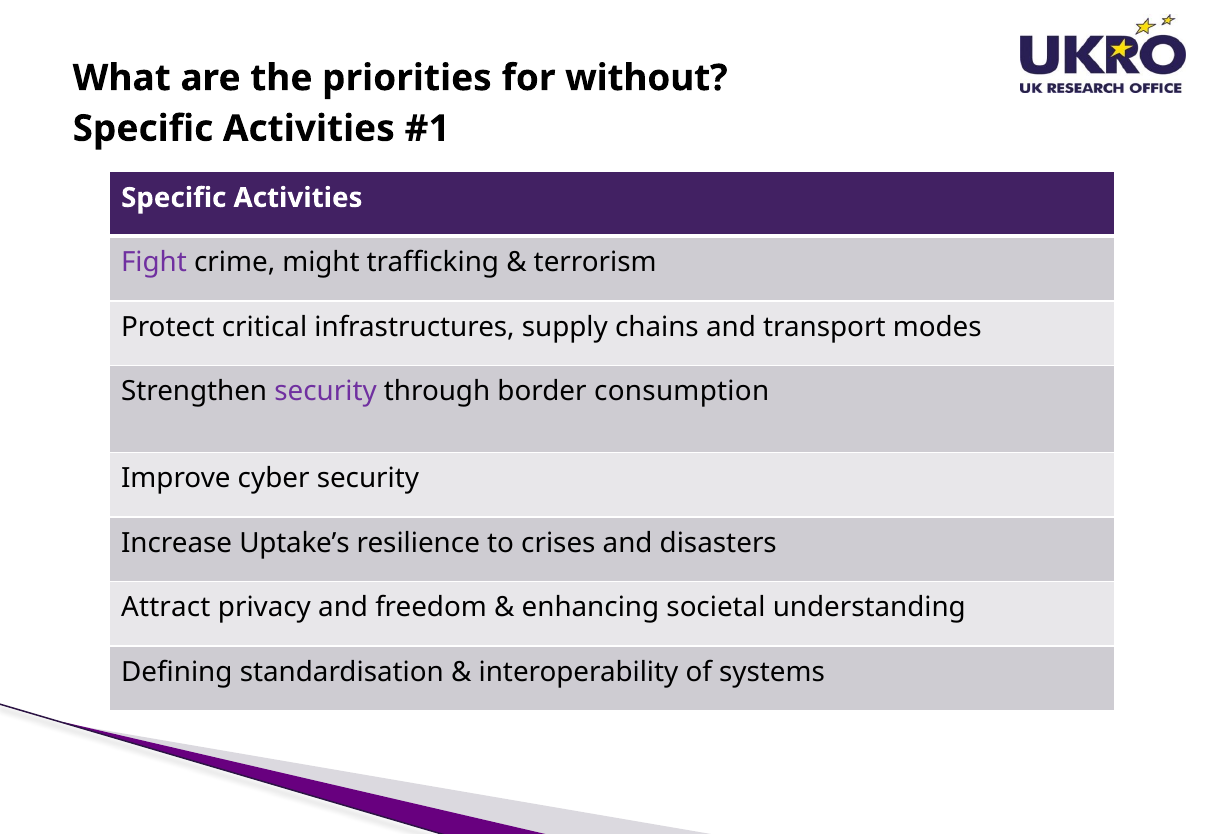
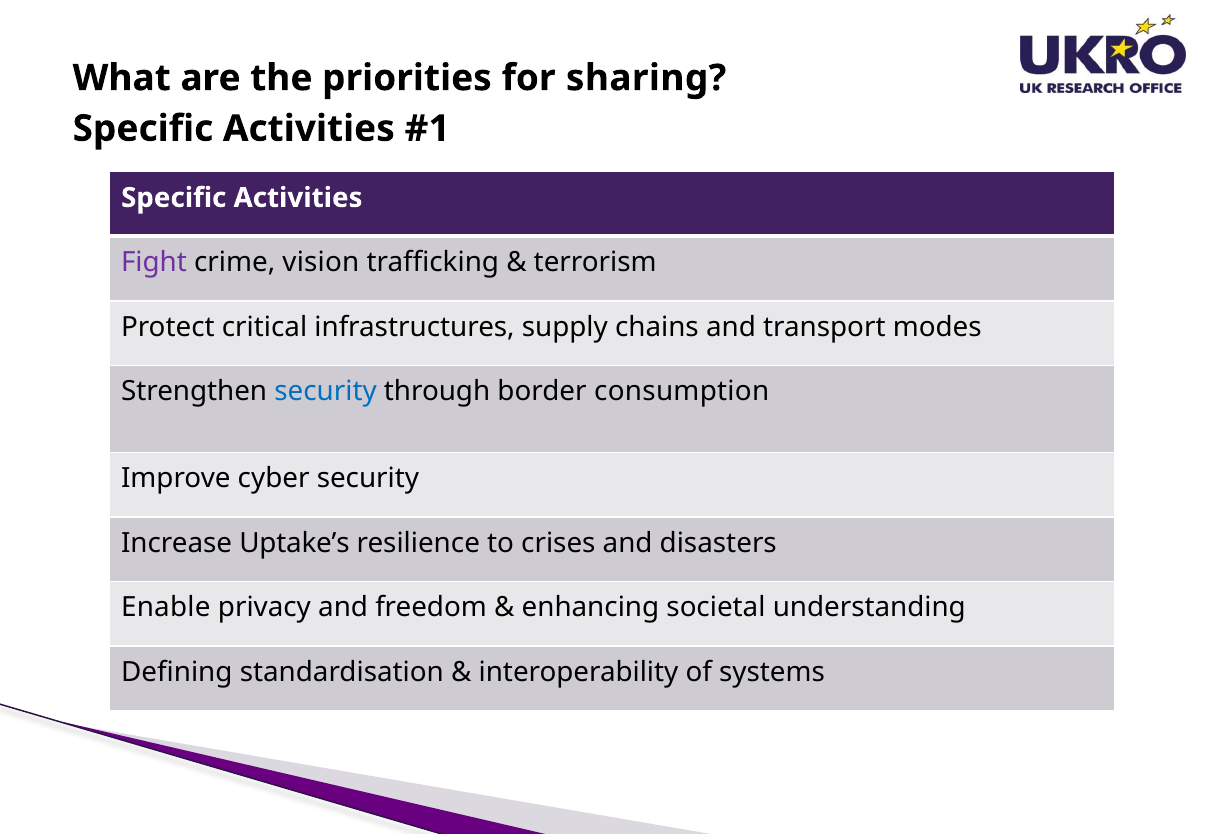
without: without -> sharing (646, 78)
might: might -> vision (321, 262)
security colour: purple -> blue (326, 392)
Attract: Attract -> Enable (166, 608)
